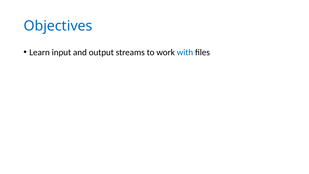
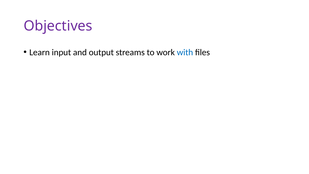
Objectives colour: blue -> purple (58, 26)
